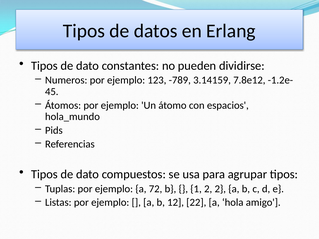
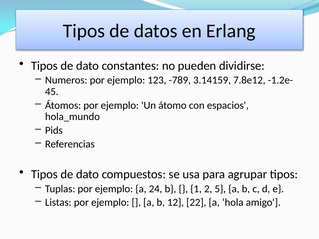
72: 72 -> 24 (156, 189)
2 2: 2 -> 5 (220, 189)
